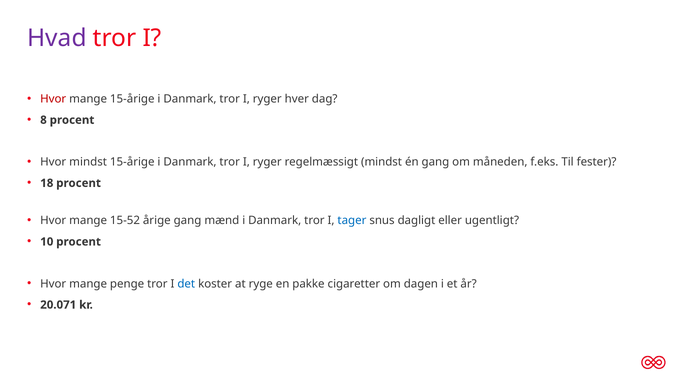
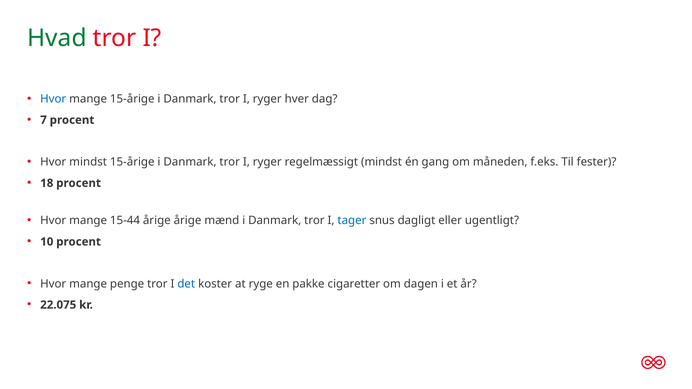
Hvad colour: purple -> green (57, 38)
Hvor colour: red -> blue (53, 99)
8: 8 -> 7 (43, 120)
15-52: 15-52 -> 15-44 (125, 221)
årige gang: gang -> årige (188, 221)
20.071: 20.071 -> 22.075 (58, 305)
